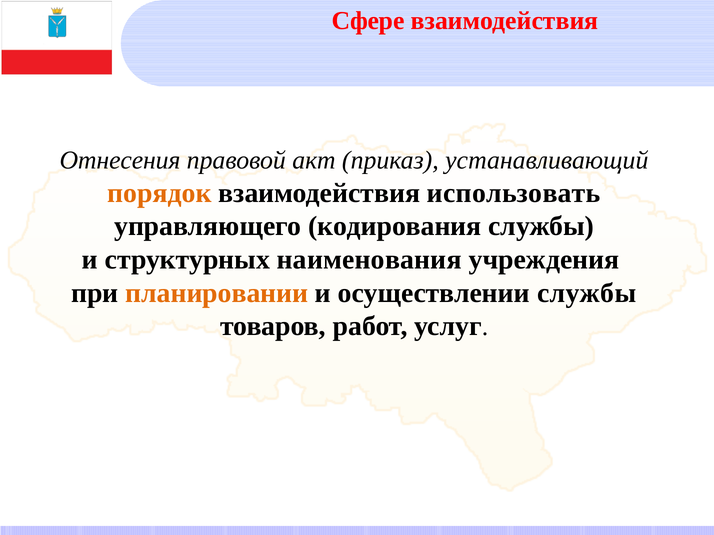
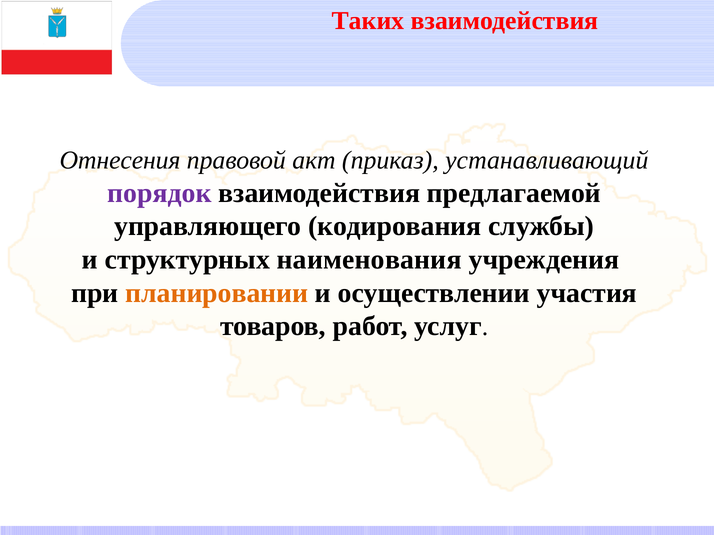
Сфере: Сфере -> Таких (368, 21)
порядок colour: orange -> purple (159, 193)
использовать: использовать -> предлагаемой (514, 193)
осуществлении службы: службы -> участия (587, 293)
